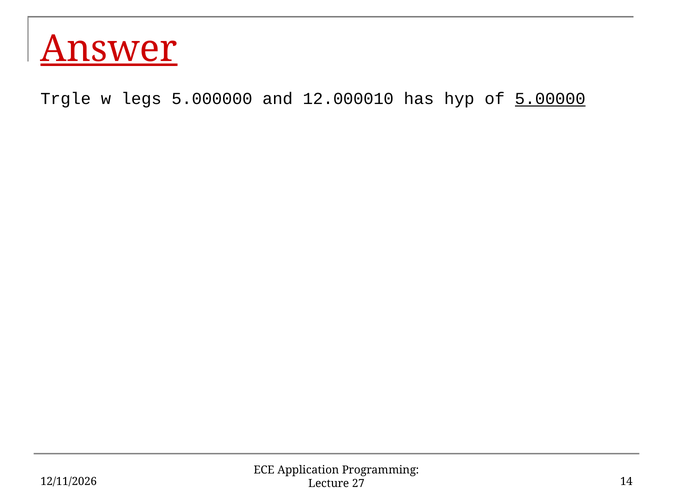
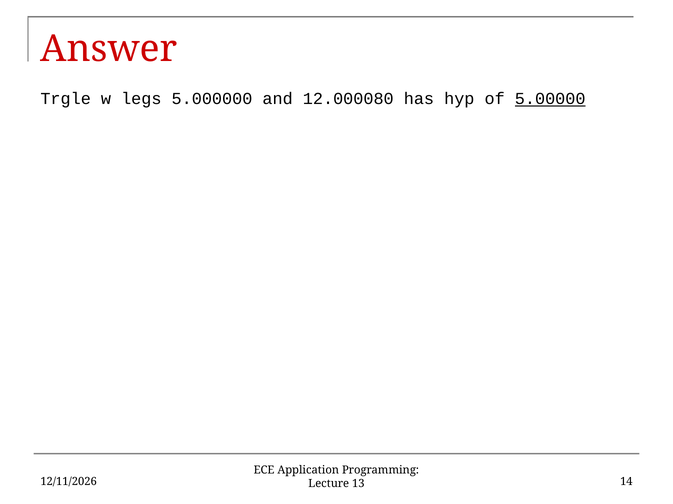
Answer underline: present -> none (109, 49)
12.000010: 12.000010 -> 12.000080 (348, 99)
27: 27 -> 13 (358, 484)
